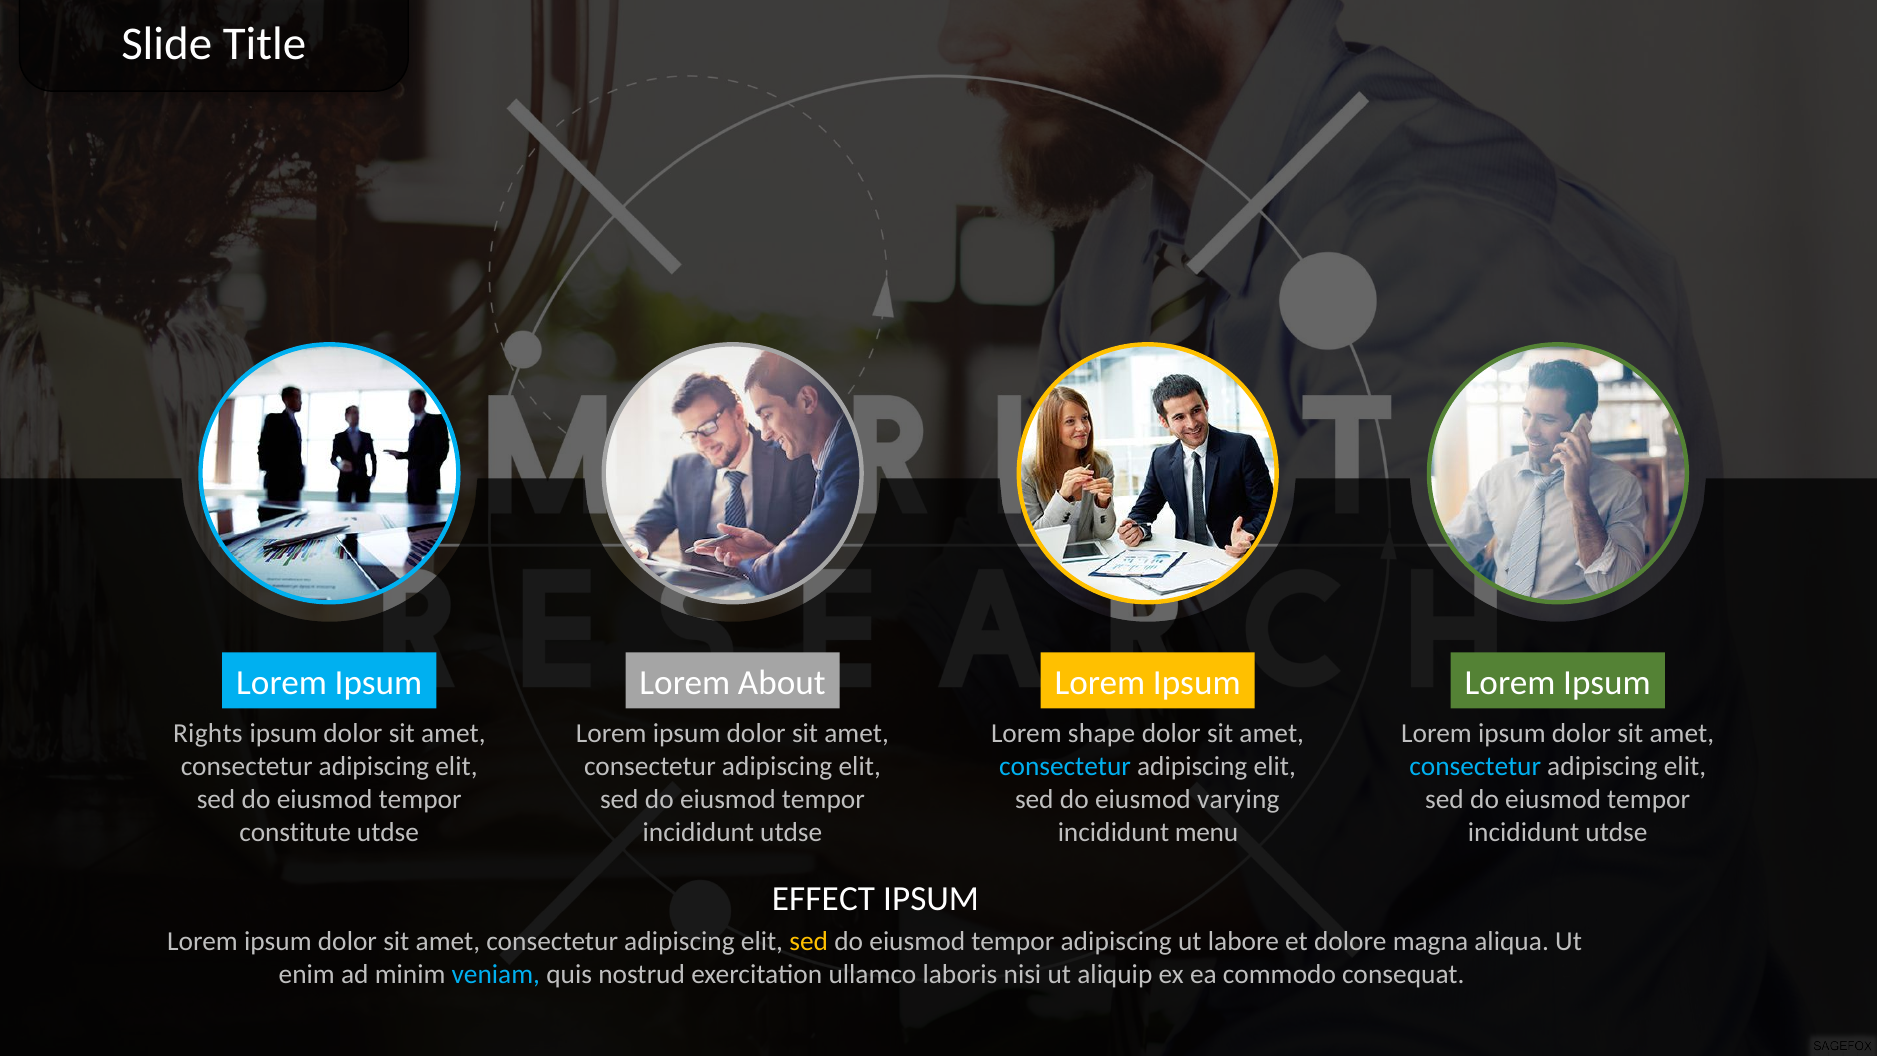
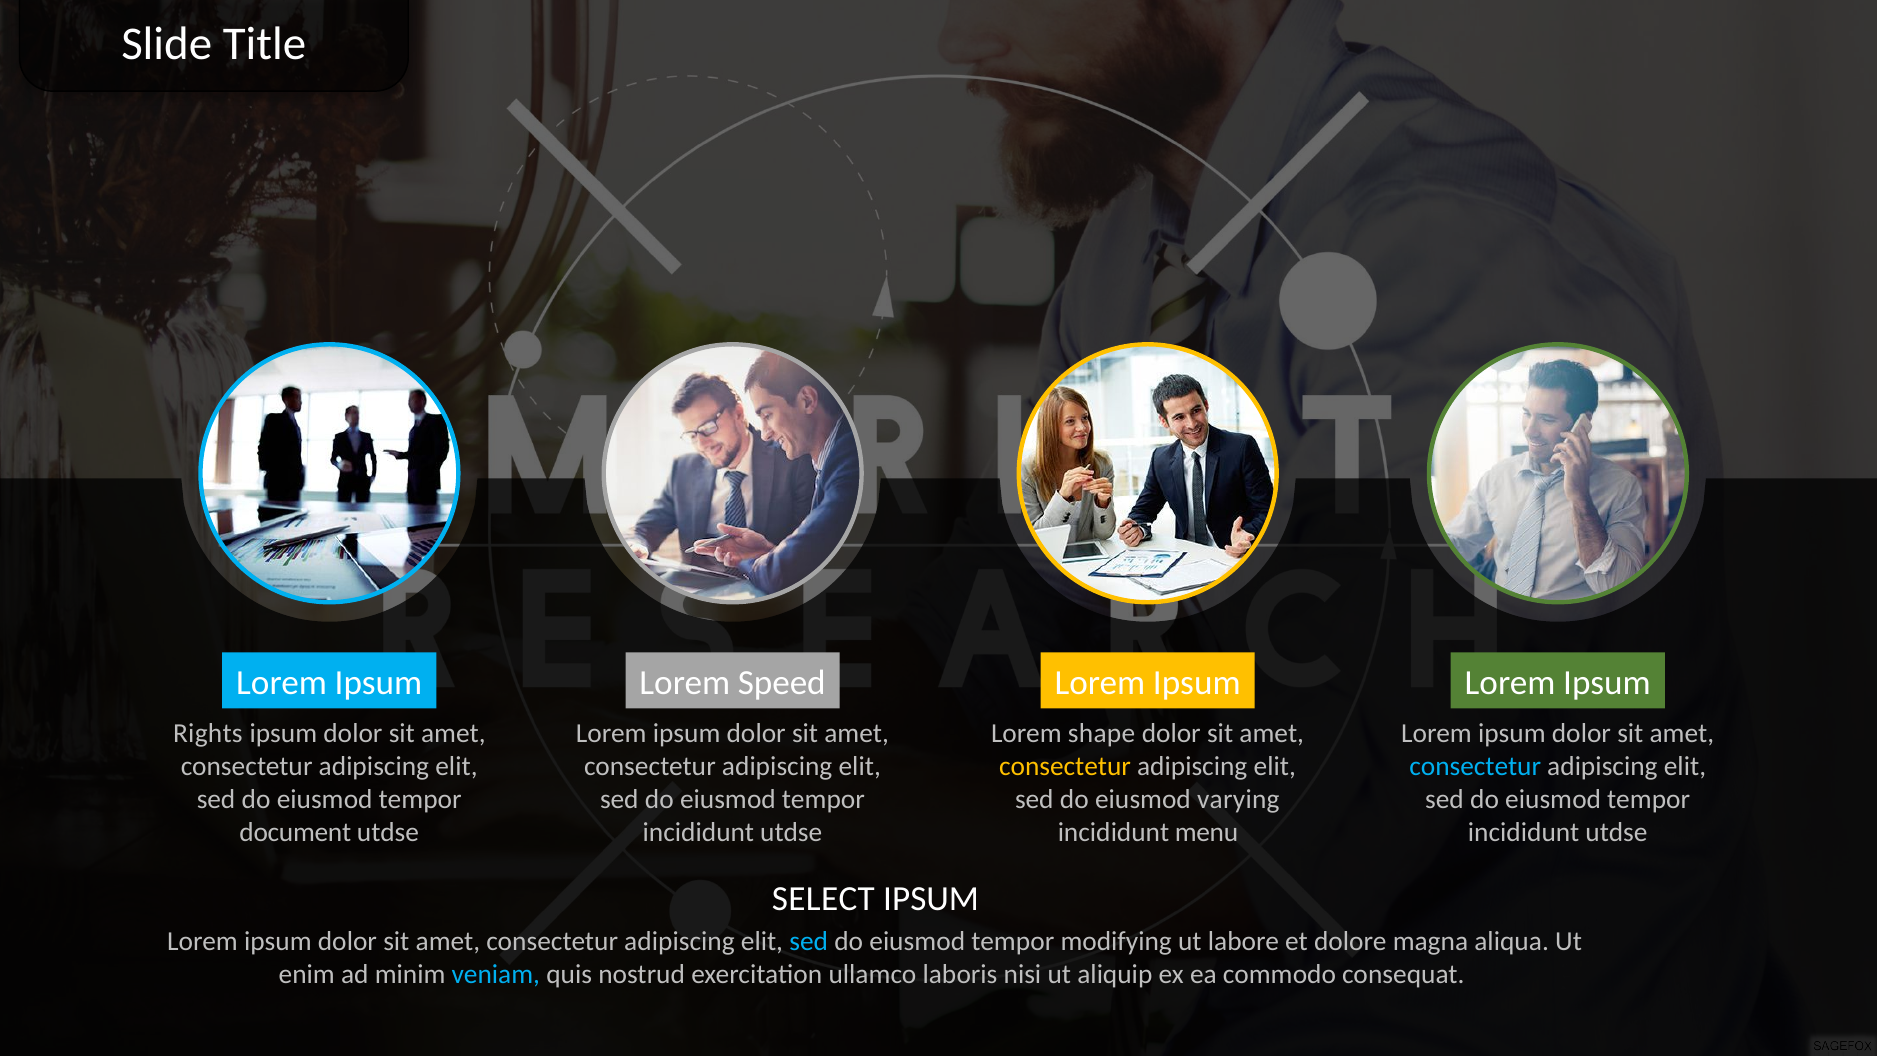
About: About -> Speed (782, 683)
consectetur colour: light blue -> yellow (1065, 766)
constitute: constitute -> document (295, 832)
EFFECT: EFFECT -> SELECT (823, 899)
sed colour: yellow -> light blue (809, 941)
tempor adipiscing: adipiscing -> modifying (1116, 941)
